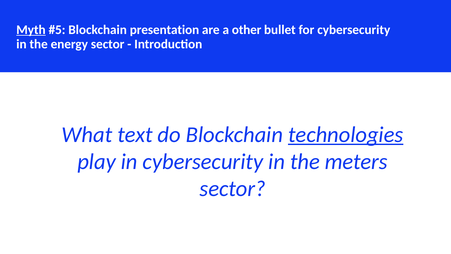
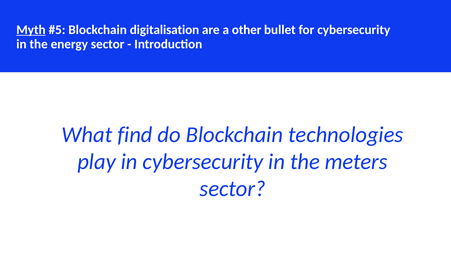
presentation: presentation -> digitalisation (164, 30)
text: text -> find (135, 134)
technologies underline: present -> none (346, 134)
